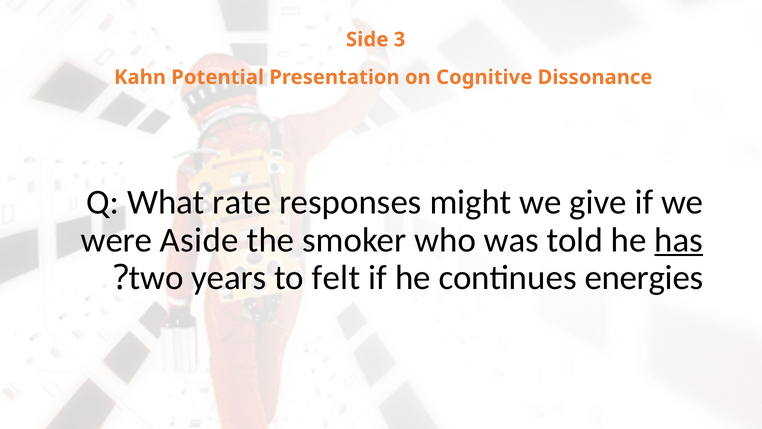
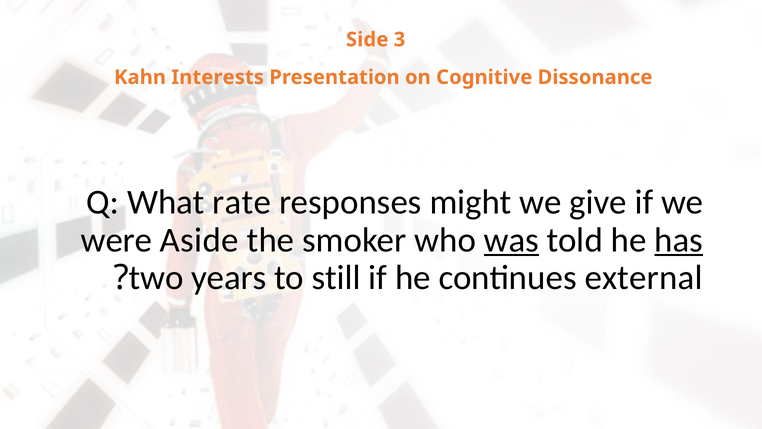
Potential: Potential -> Interests (218, 77)
was underline: none -> present (511, 240)
felt: felt -> still (336, 278)
energies: energies -> external (644, 278)
